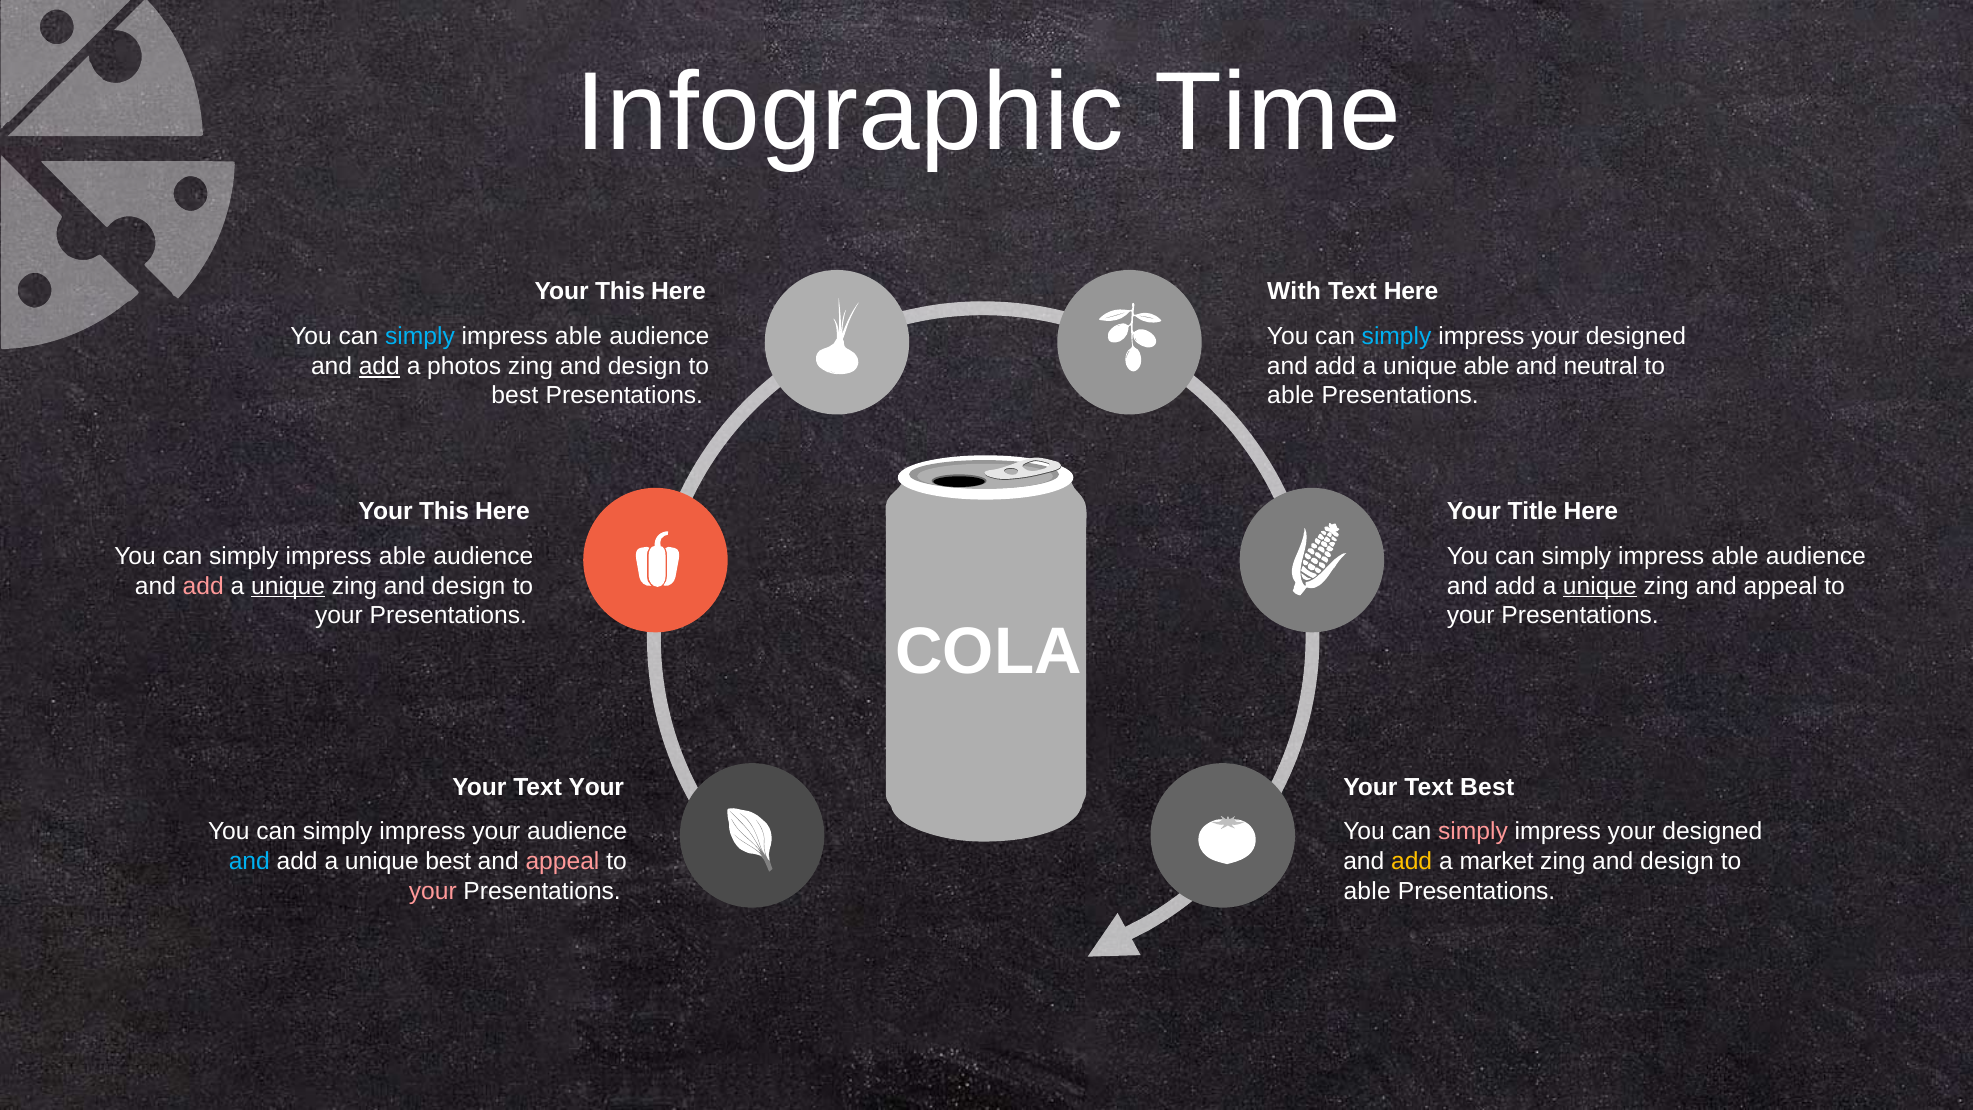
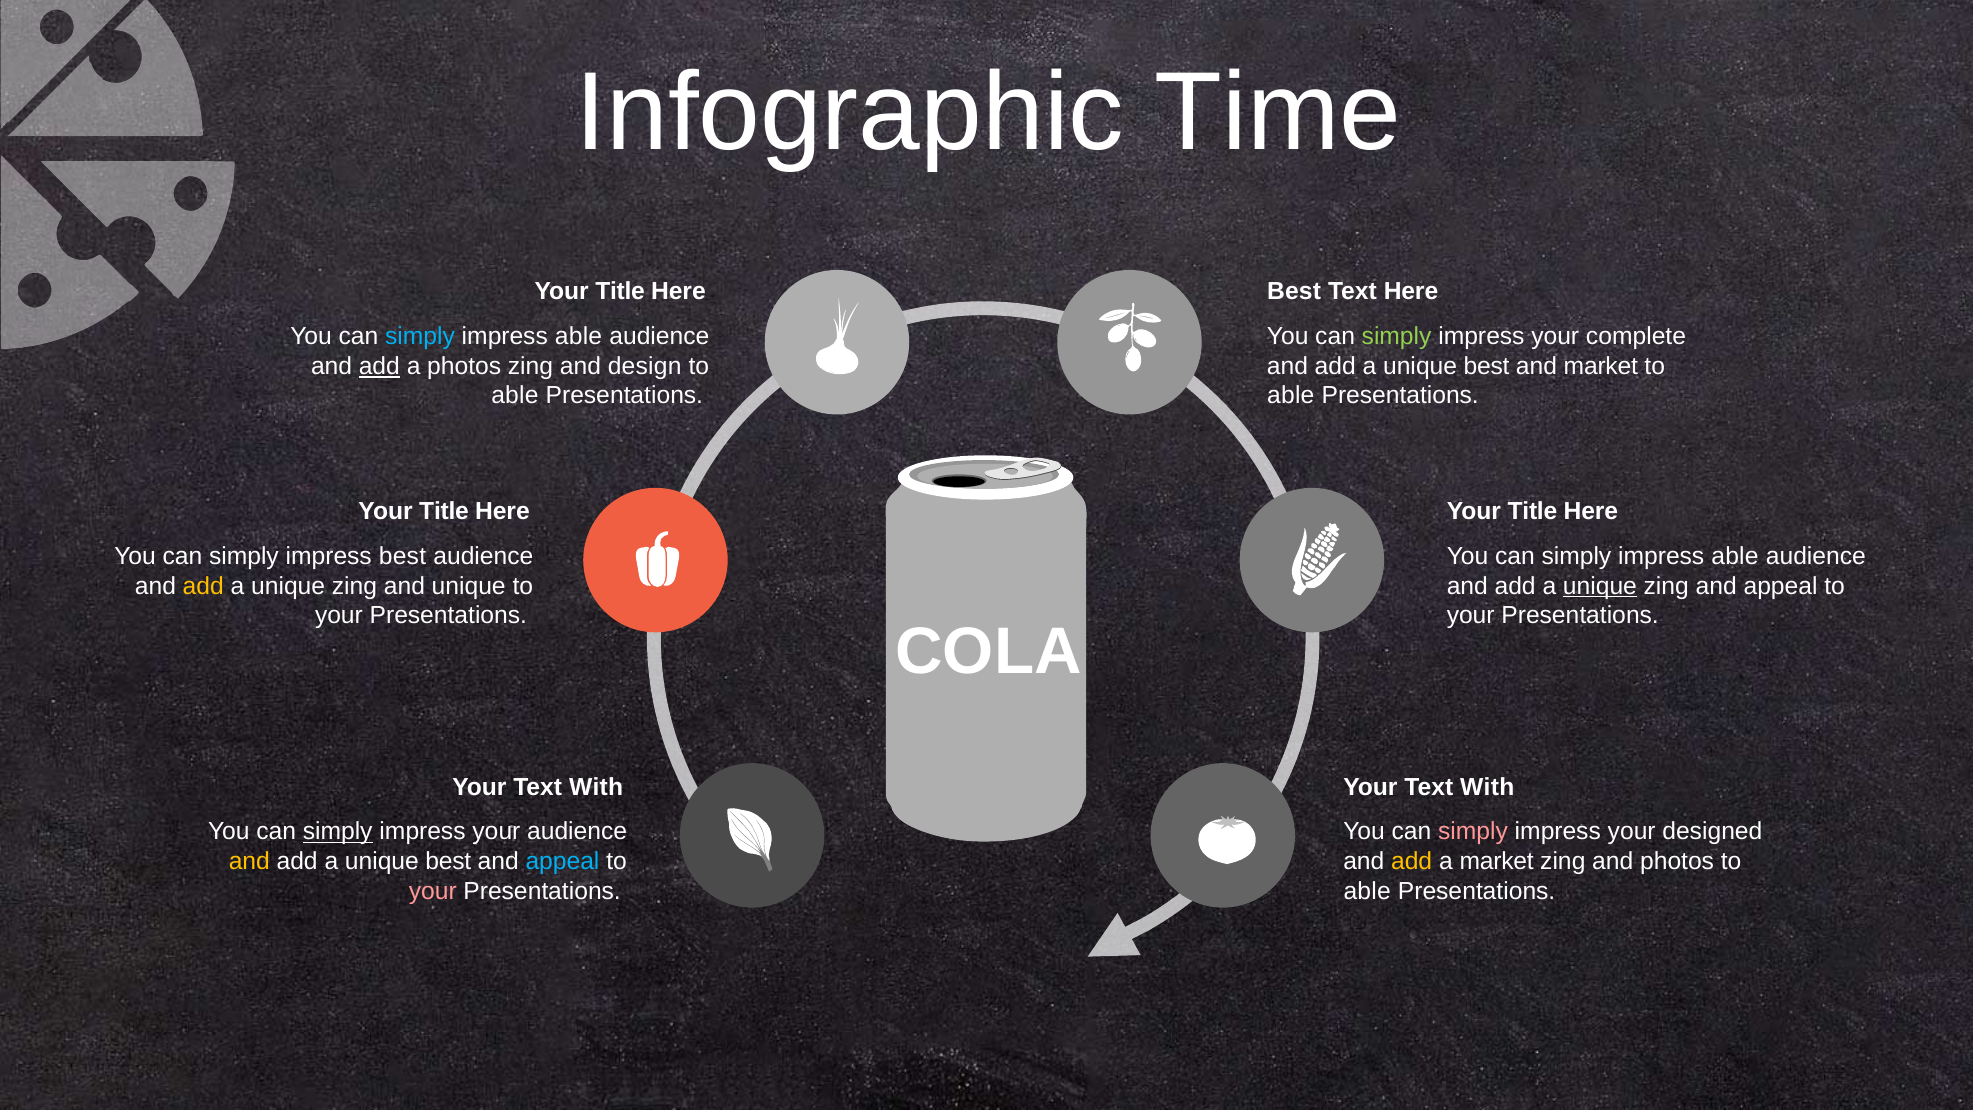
This: This -> Title (620, 292)
With: With -> Best (1294, 292)
simply colour: light blue -> light green (1397, 337)
designed: designed -> complete (1636, 337)
able: able -> best (1487, 366)
and neutral: neutral -> market (1601, 366)
best: best -> able (515, 396)
This: This -> Title (444, 512)
able: able -> best (402, 556)
add colour: pink -> yellow (203, 586)
unique underline: present -> none (288, 586)
design: design -> unique (469, 586)
Your: Your -> With (596, 787)
Best: Best -> With (1487, 787)
simply underline: none -> present (338, 832)
and colour: light blue -> yellow (249, 861)
appeal colour: pink -> light blue (562, 861)
design: design -> photos (1677, 861)
